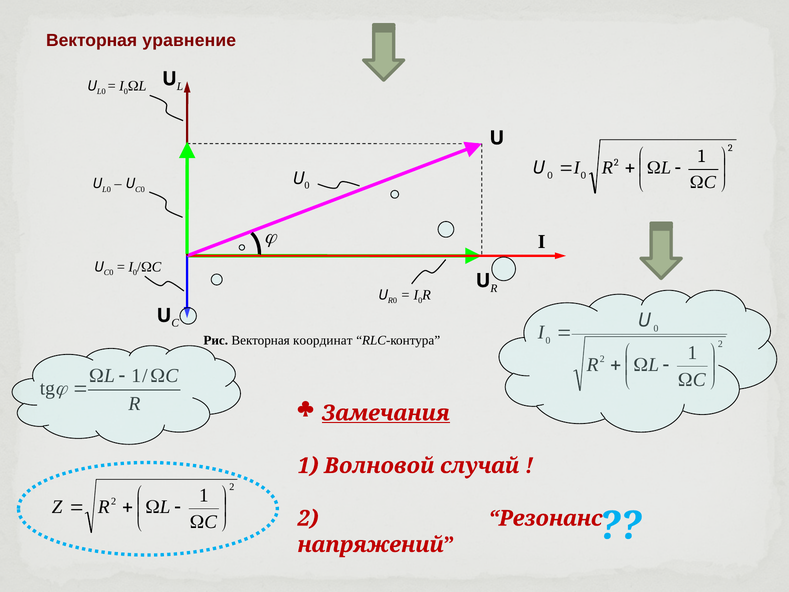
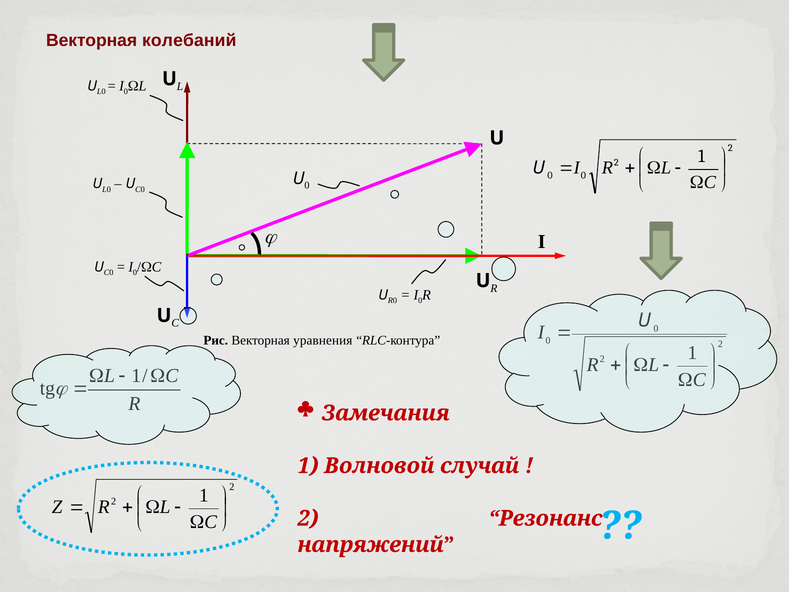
уравнение: уравнение -> колебаний (189, 40)
координат: координат -> уравнения (323, 340)
Замечания underline: present -> none (386, 413)
